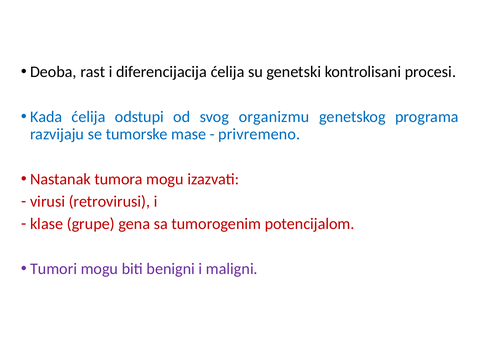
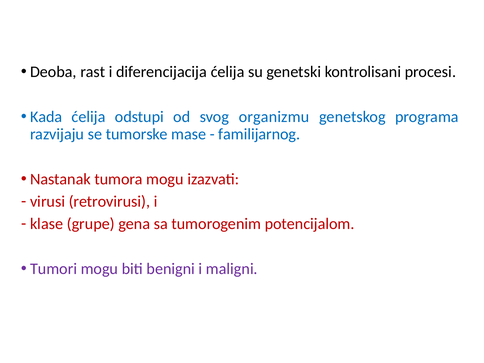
privremeno: privremeno -> familijarnog (259, 134)
